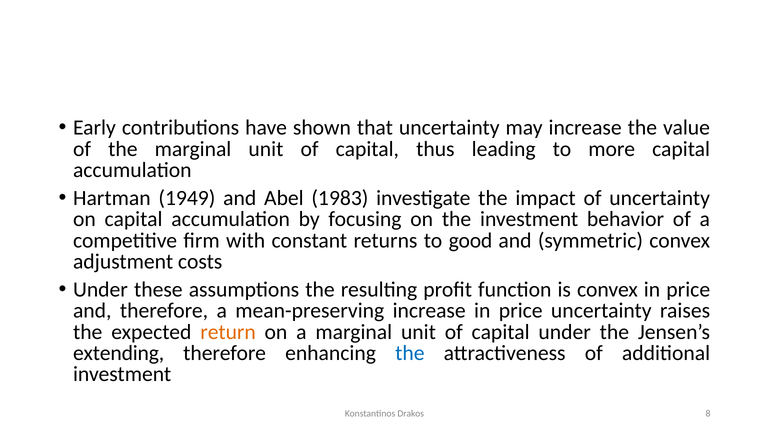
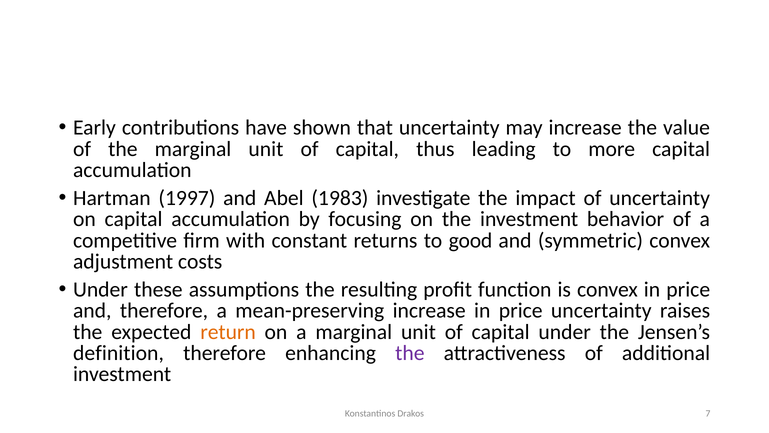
1949: 1949 -> 1997 (187, 198)
extending: extending -> definition (118, 353)
the colour: blue -> purple (410, 353)
8: 8 -> 7 (708, 413)
